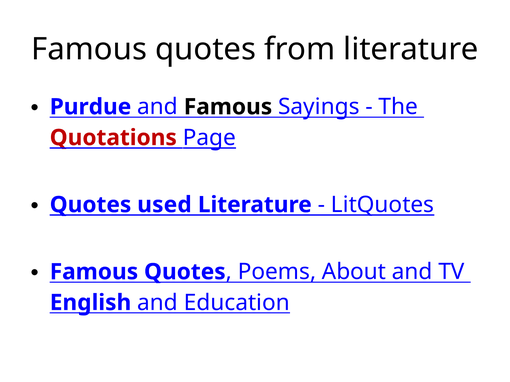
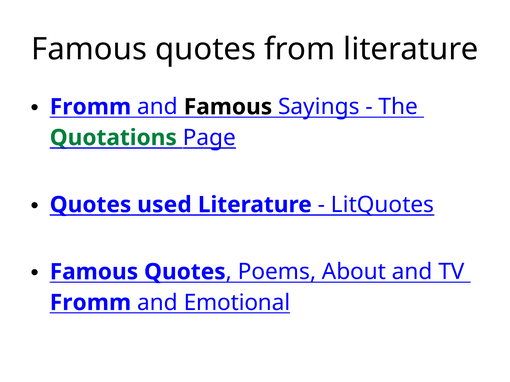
Purdue: Purdue -> Fromm (90, 107)
Quotations colour: red -> green (113, 138)
English: English -> Fromm (90, 303)
Education: Education -> Emotional (237, 303)
